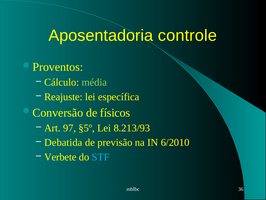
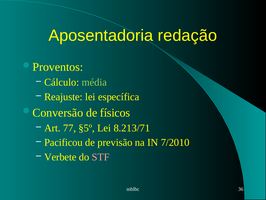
controle: controle -> redação (187, 35)
97: 97 -> 77 (70, 128)
8.213/93: 8.213/93 -> 8.213/71 (132, 128)
Debatida: Debatida -> Pacificou (63, 142)
6/2010: 6/2010 -> 7/2010 (175, 142)
STF colour: light blue -> pink (101, 157)
